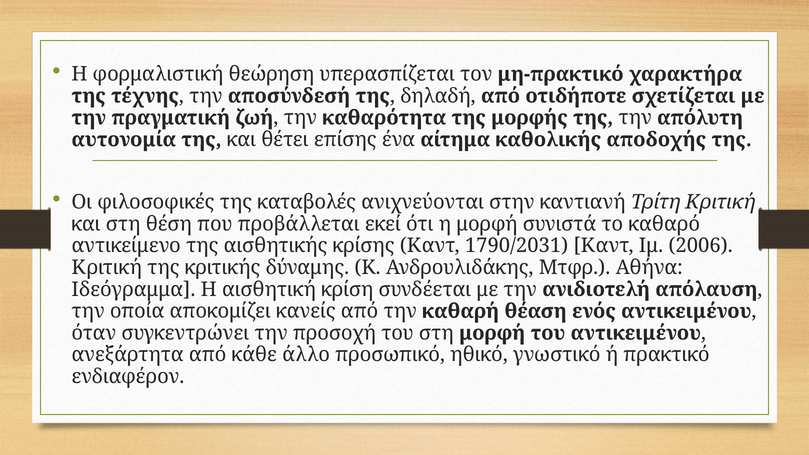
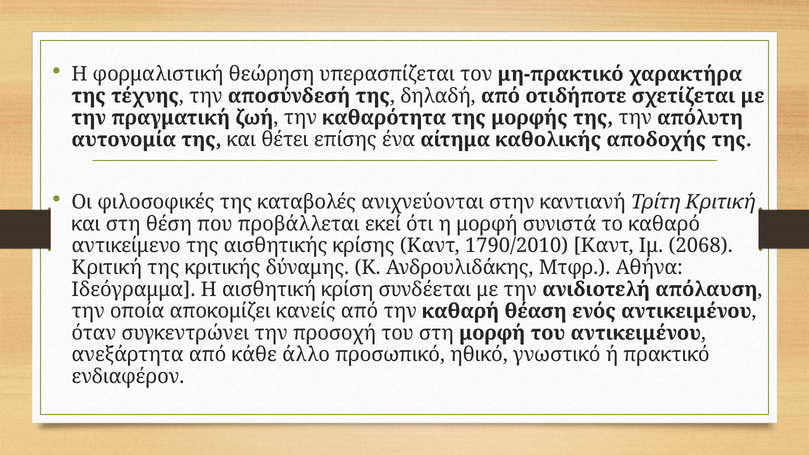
1790/2031: 1790/2031 -> 1790/2010 (517, 246)
2006: 2006 -> 2068 (701, 246)
